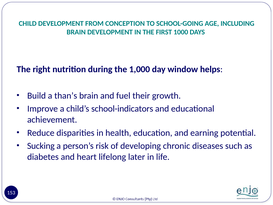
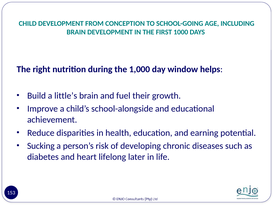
than’s: than’s -> little’s (66, 95)
school-indicators: school-indicators -> school-alongside (122, 109)
